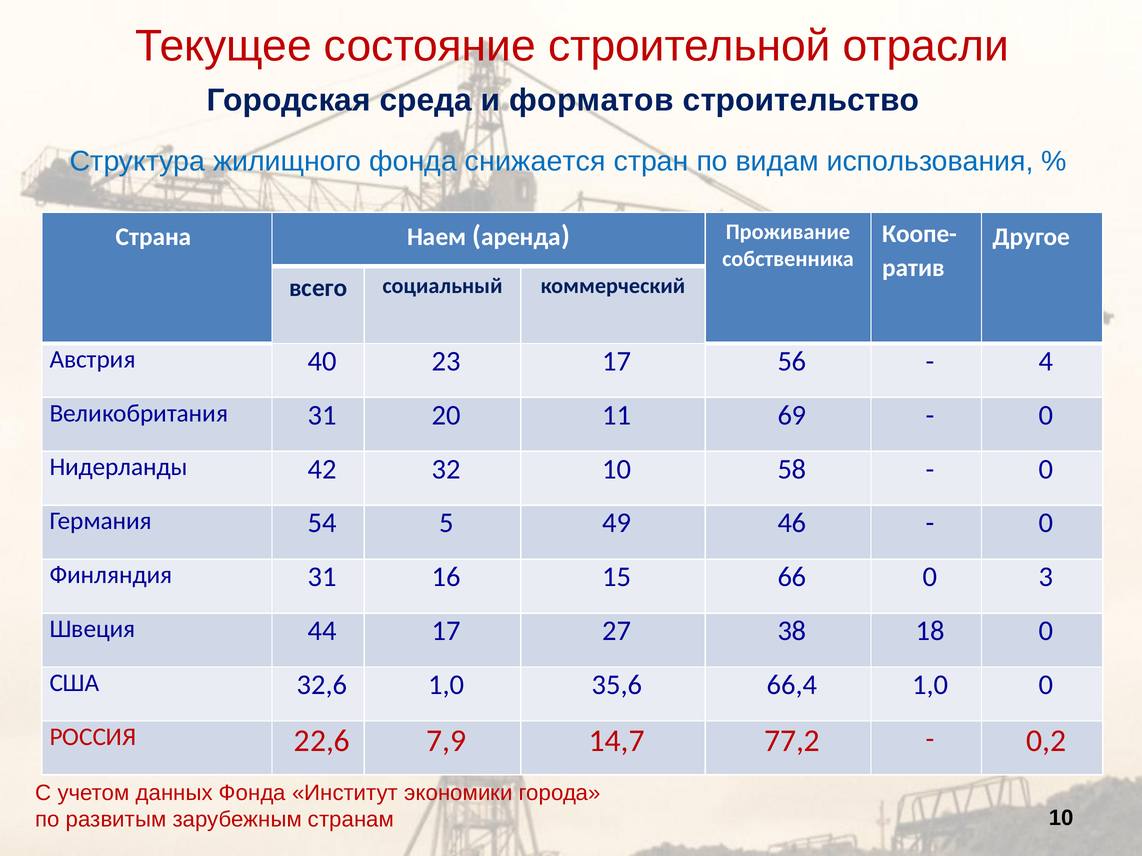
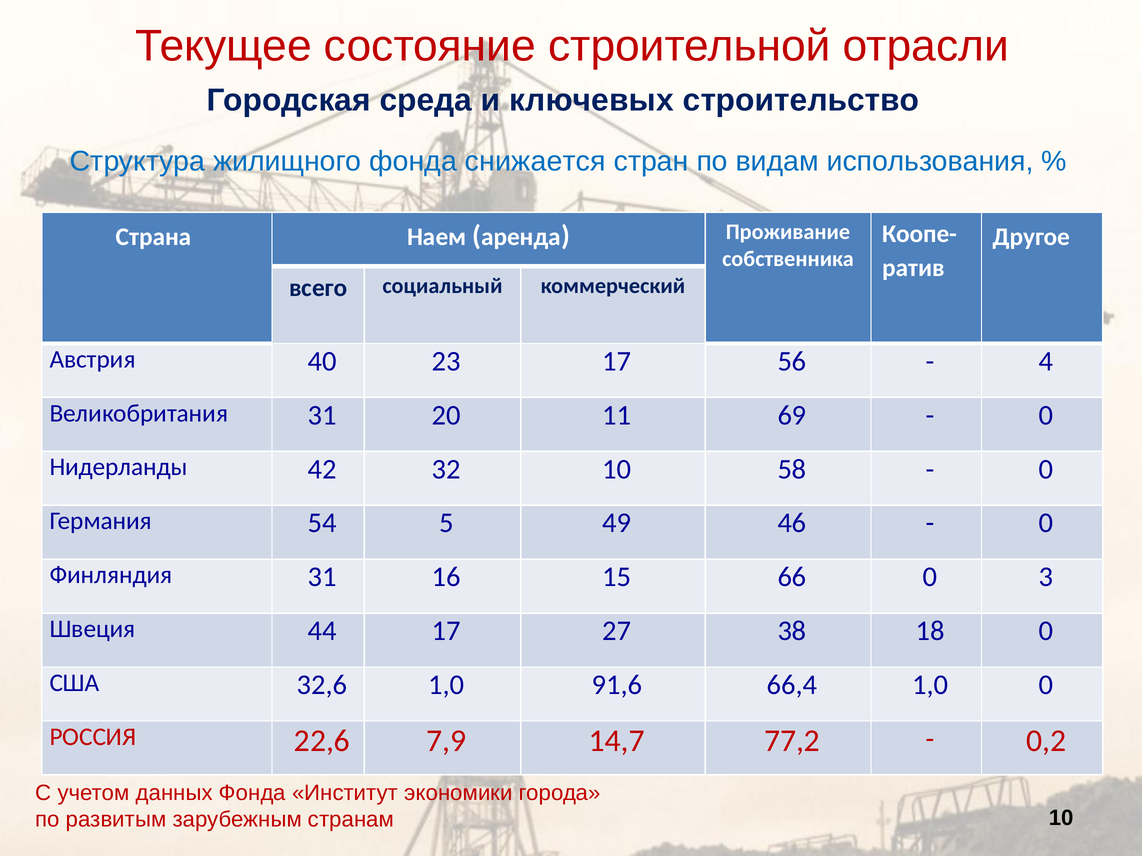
форматов: форматов -> ключевых (591, 101)
35,6: 35,6 -> 91,6 (617, 685)
